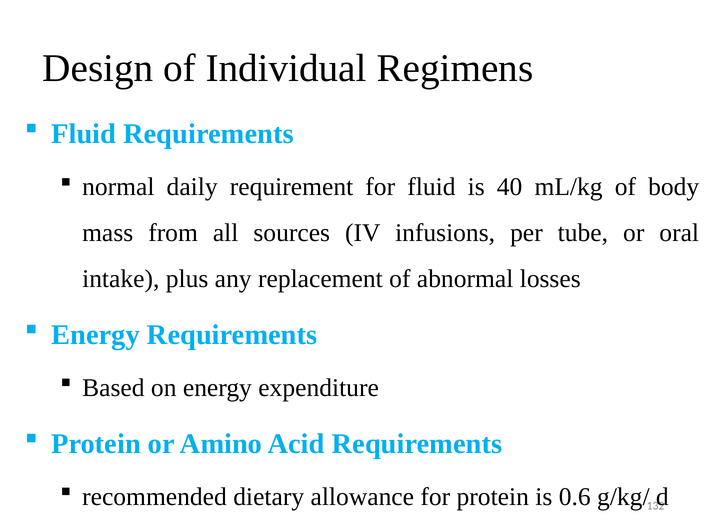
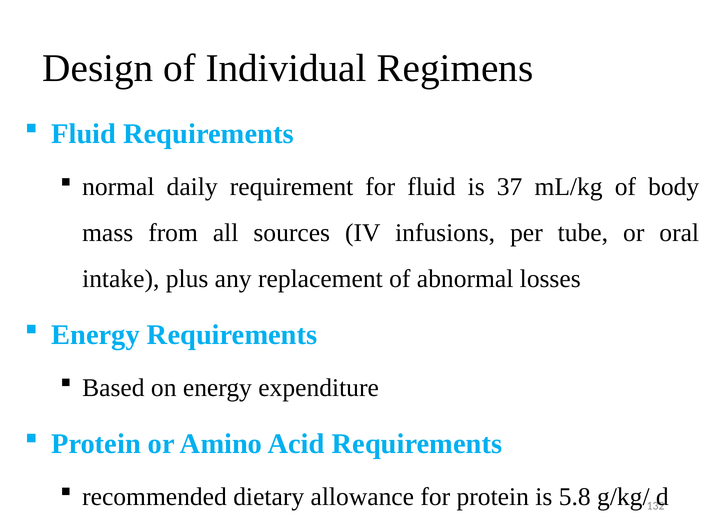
40: 40 -> 37 (510, 187)
0.6: 0.6 -> 5.8 (575, 497)
